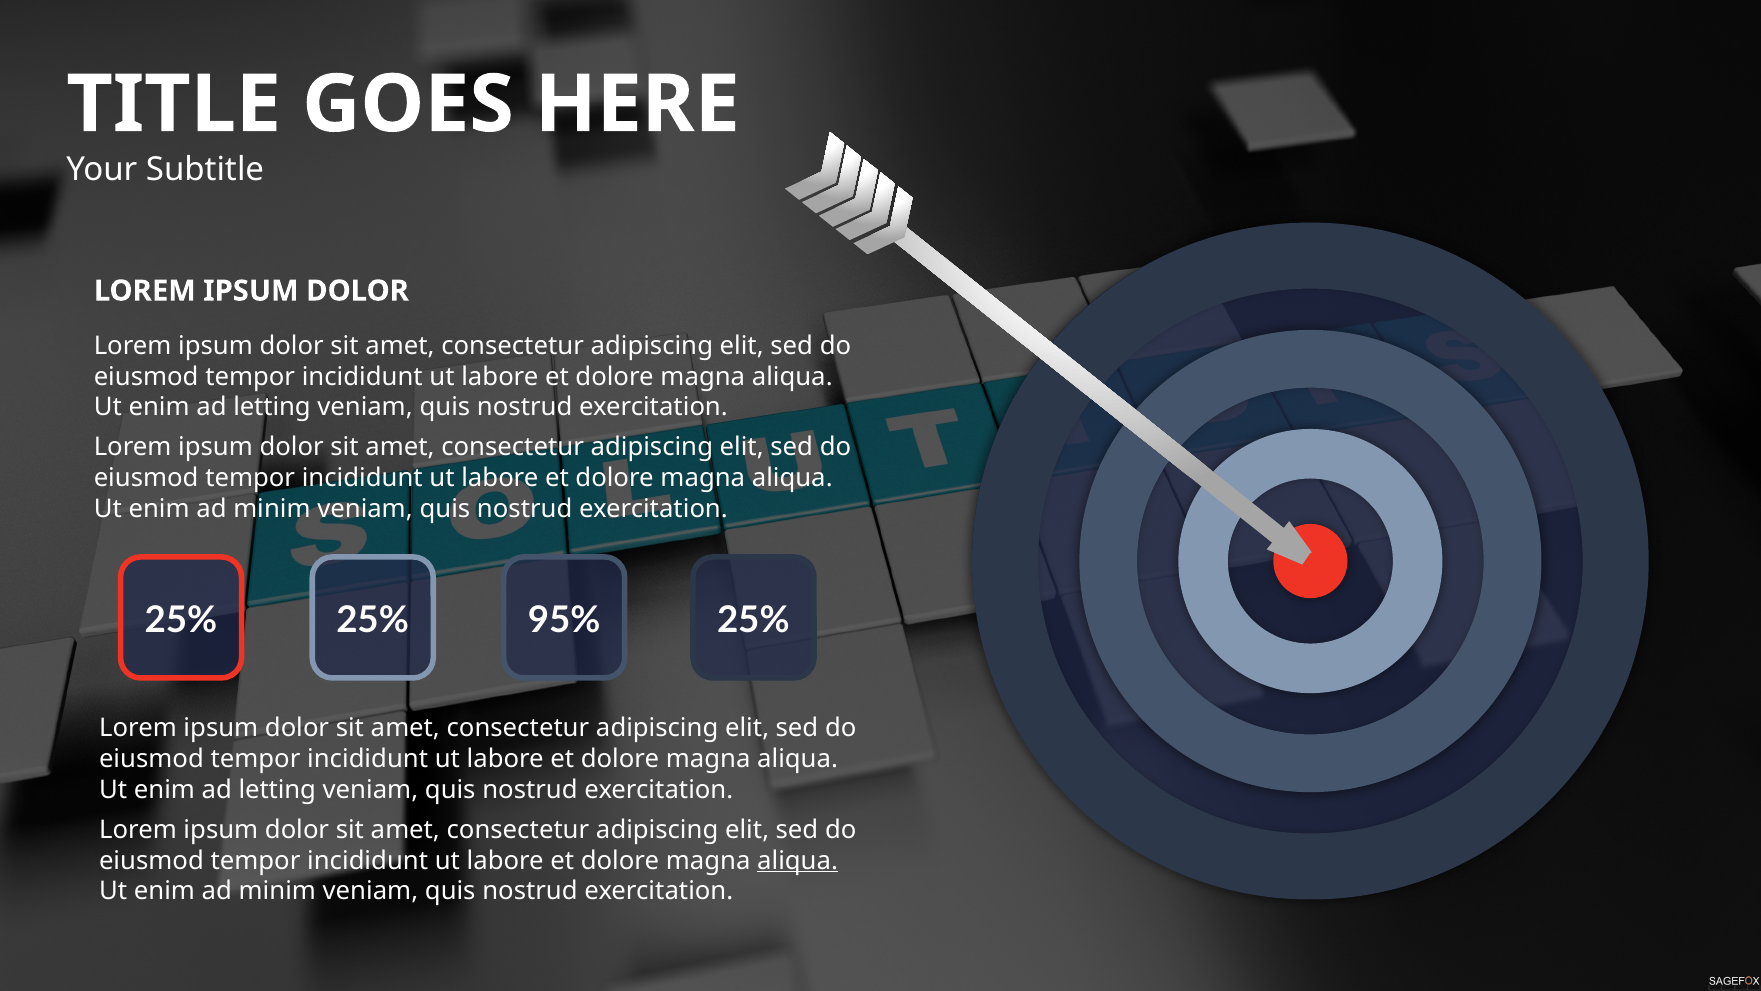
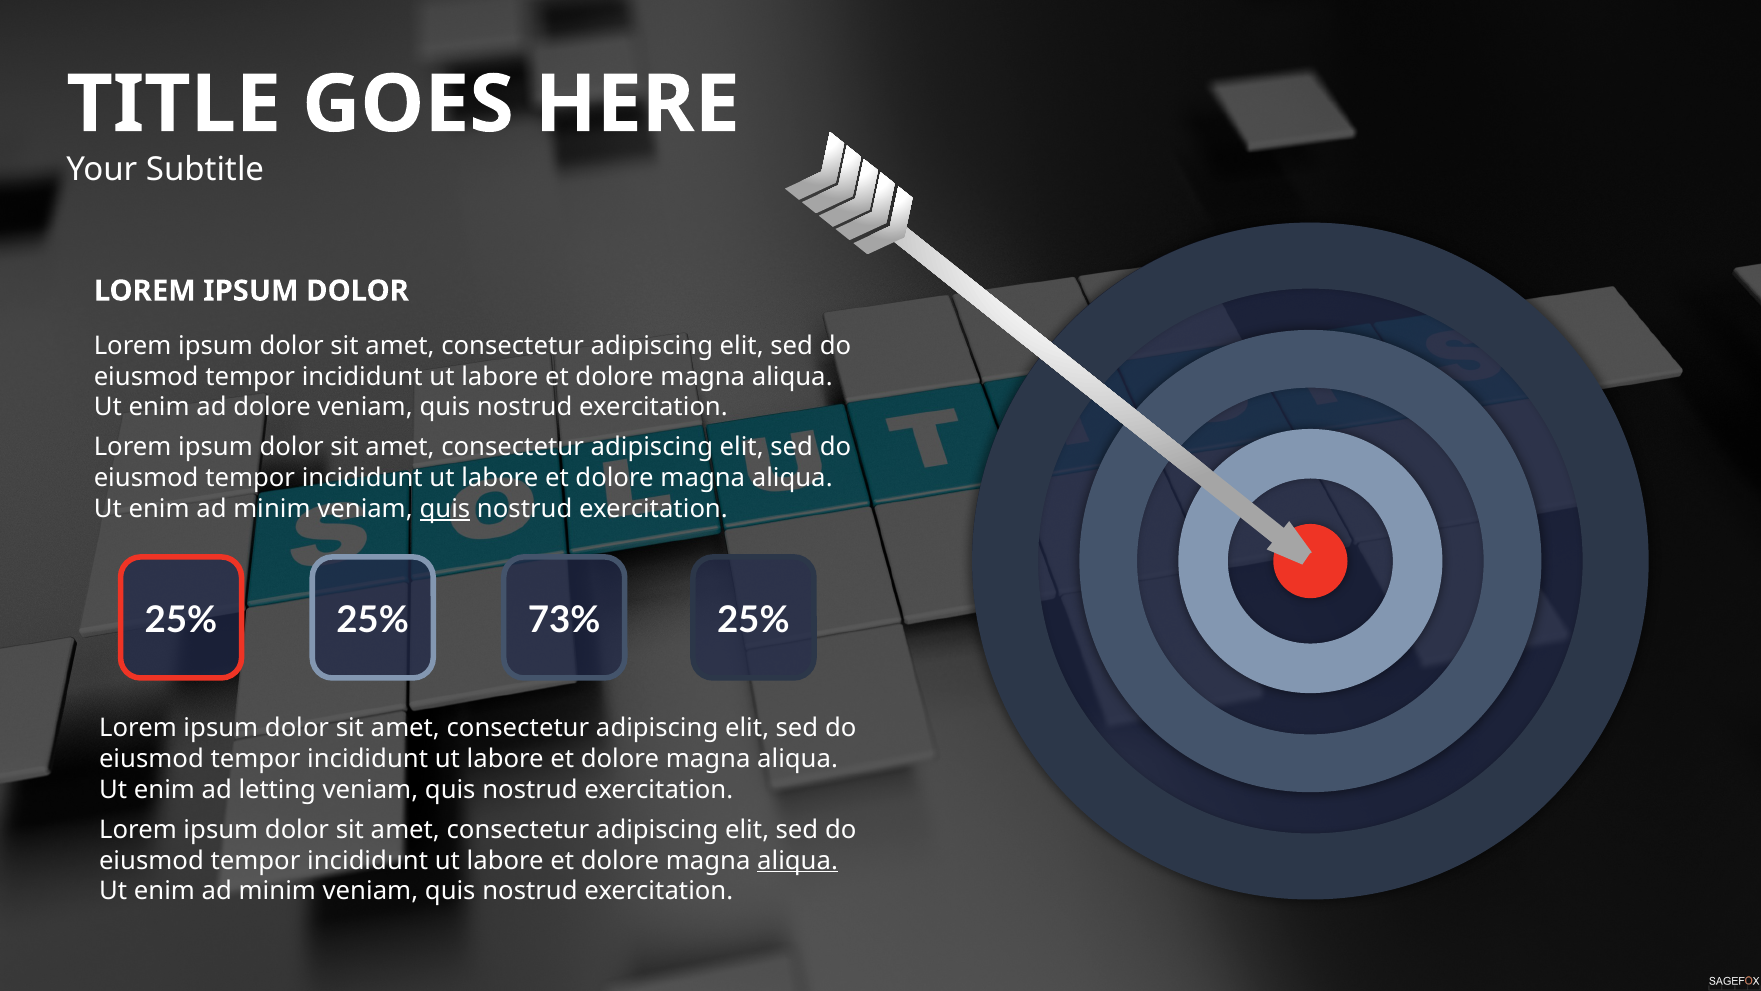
letting: letting -> dolore (272, 407)
quis underline: none -> present (445, 509)
95%: 95% -> 73% (564, 620)
